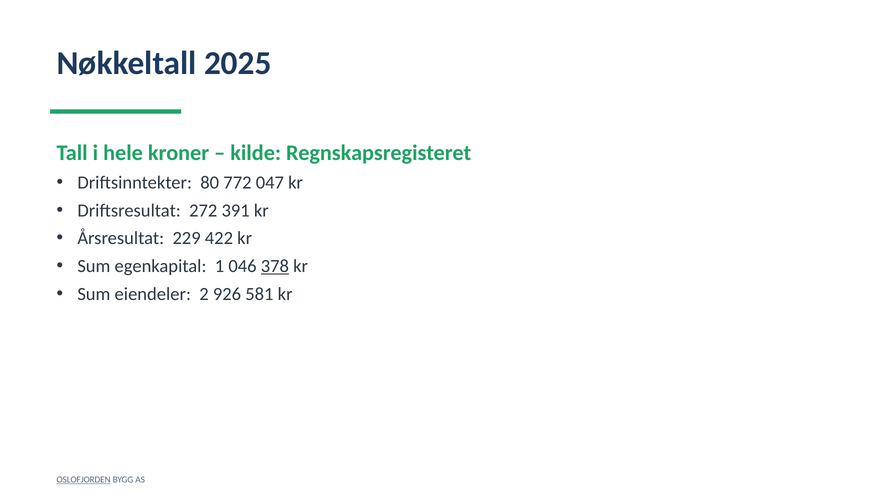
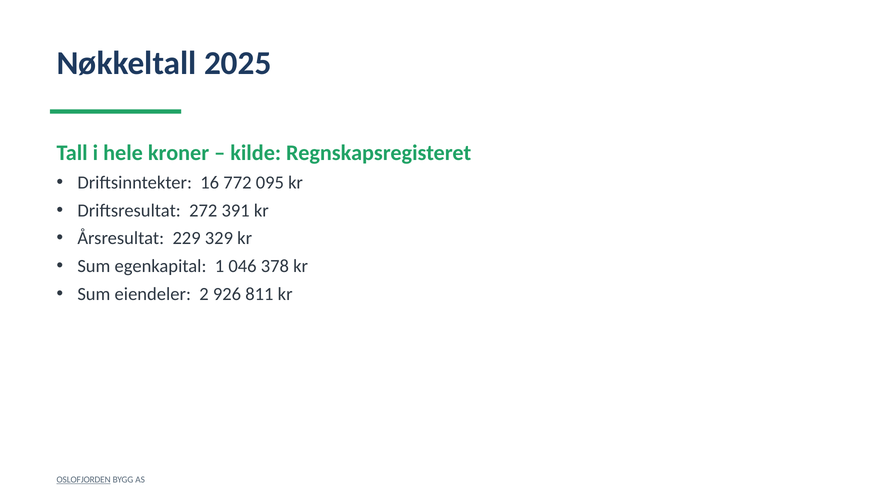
80: 80 -> 16 (210, 183)
047: 047 -> 095 (270, 183)
422: 422 -> 329 (219, 238)
378 underline: present -> none (275, 266)
581: 581 -> 811 (259, 294)
